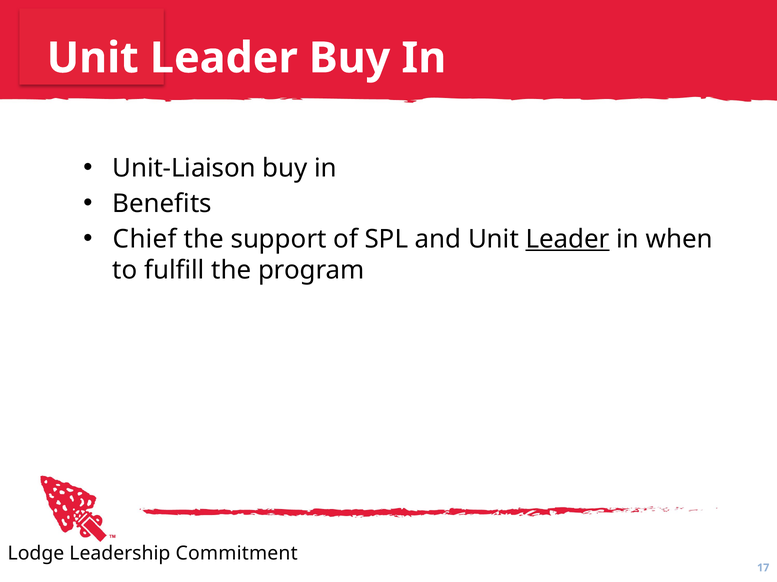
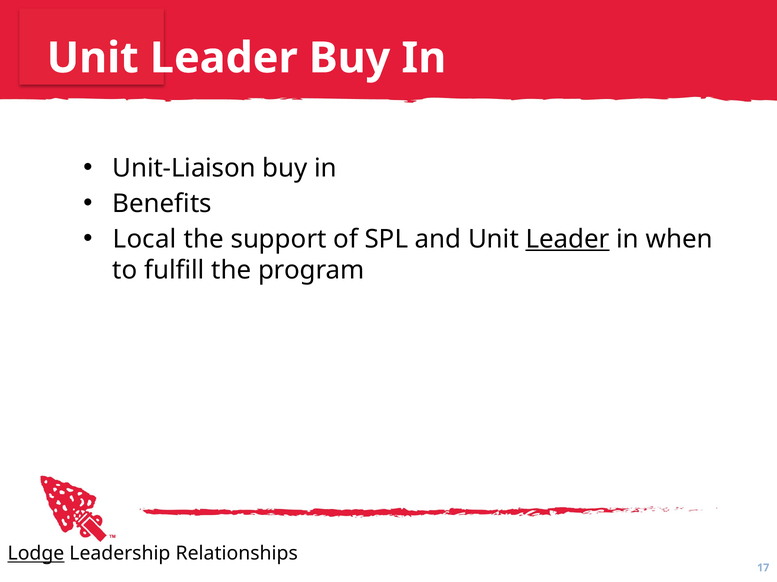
Chief: Chief -> Local (145, 239)
Lodge underline: none -> present (36, 554)
Commitment: Commitment -> Relationships (237, 554)
